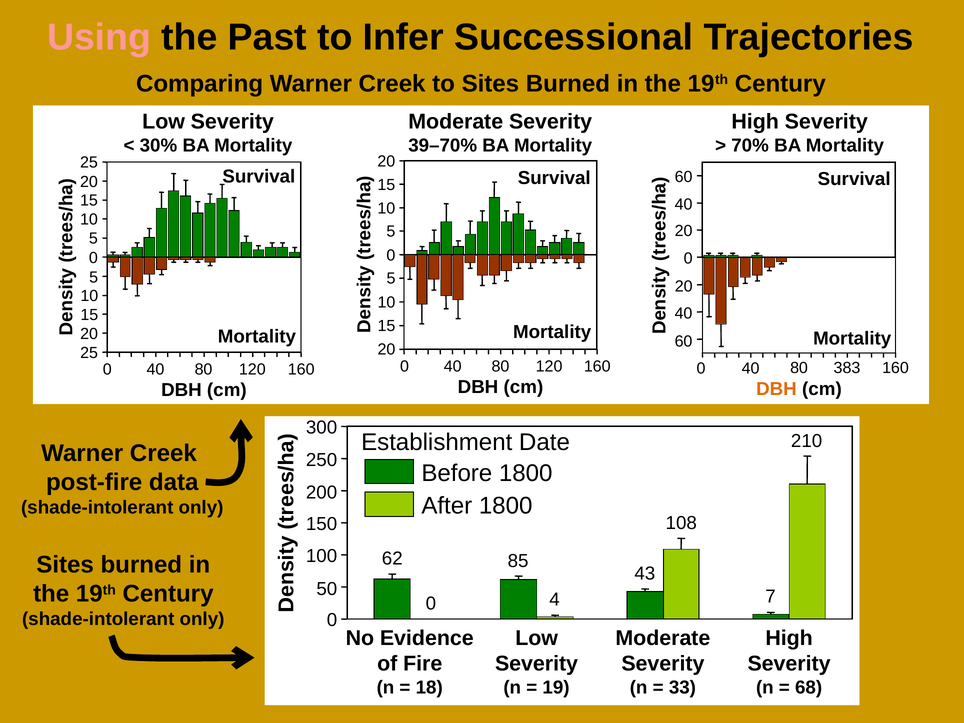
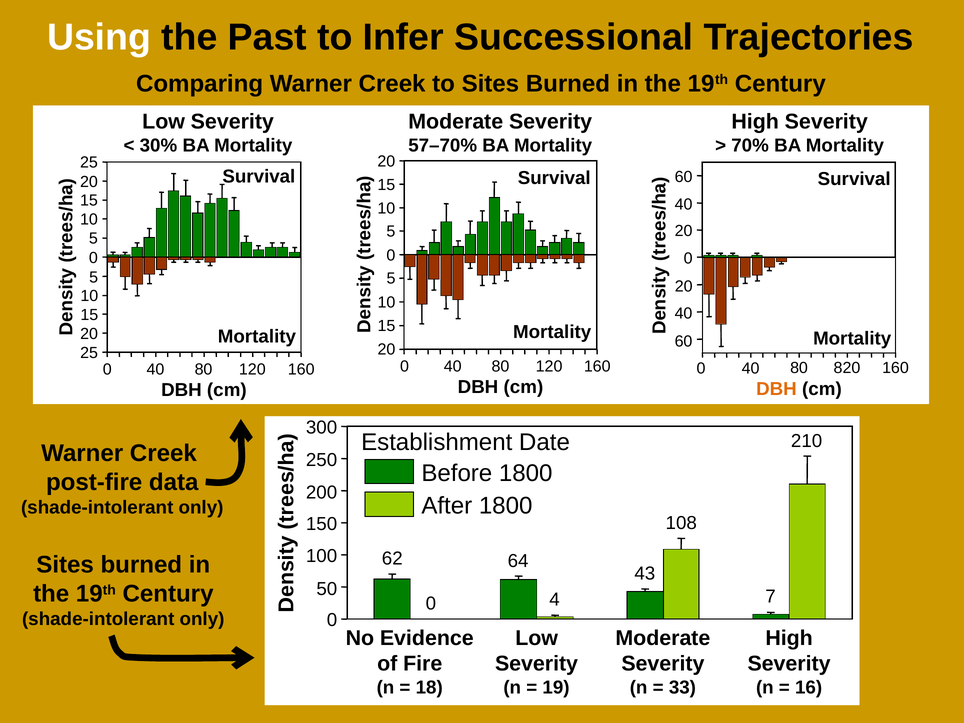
Using colour: pink -> white (99, 37)
39–70%: 39–70% -> 57–70% (443, 146)
383: 383 -> 820 (847, 368)
85: 85 -> 64 (518, 561)
68: 68 -> 16 (809, 688)
